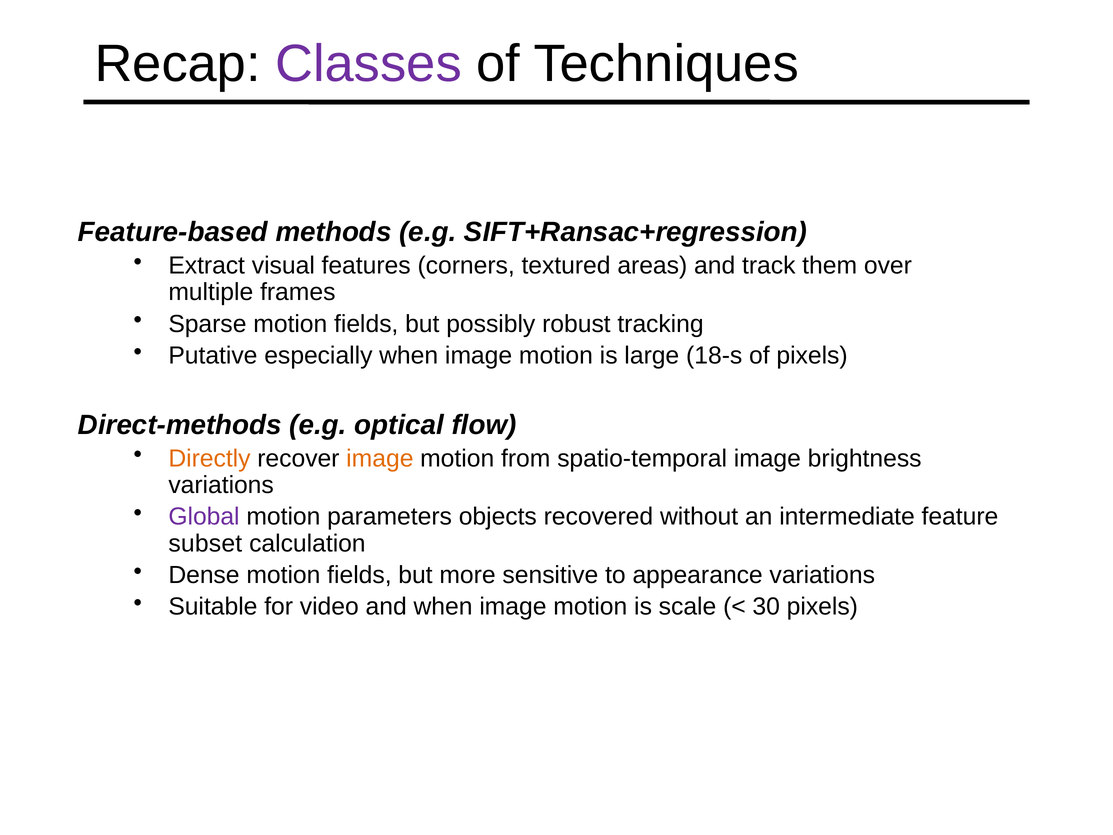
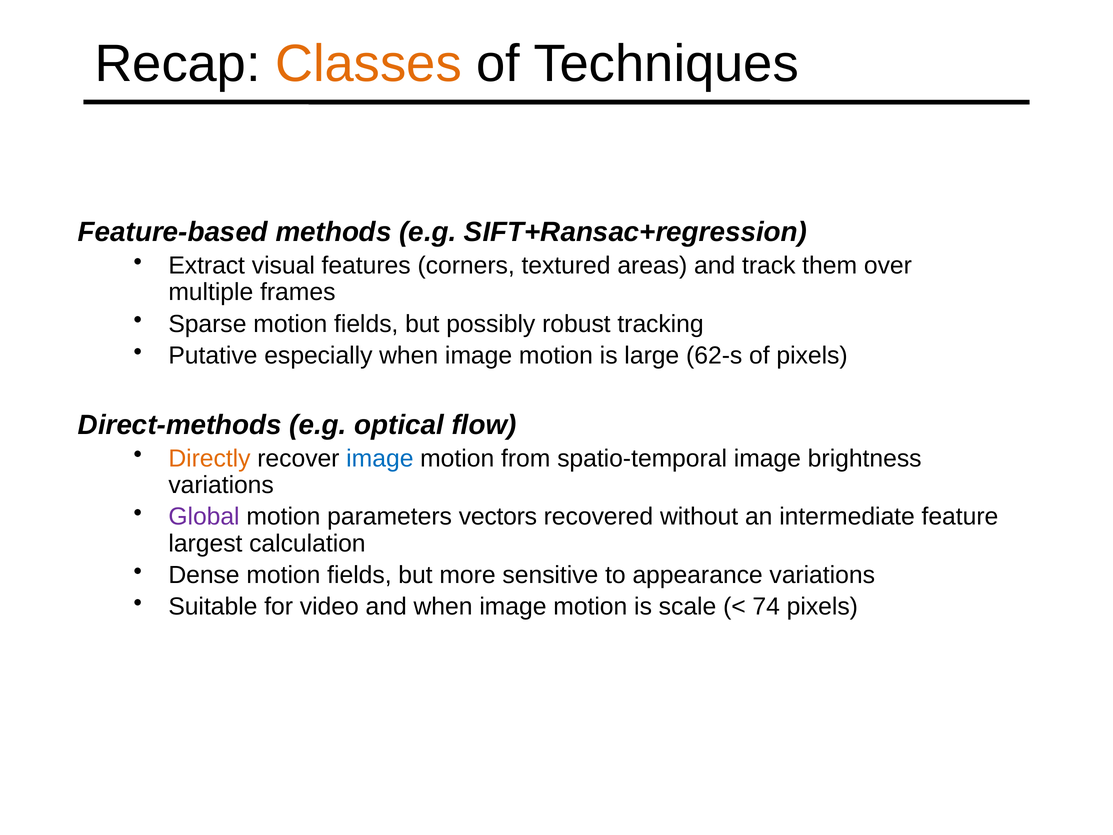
Classes colour: purple -> orange (369, 64)
18-s: 18-s -> 62-s (714, 355)
image colour: orange -> blue (380, 458)
objects: objects -> vectors (498, 517)
subset: subset -> largest (205, 543)
30: 30 -> 74 (766, 607)
